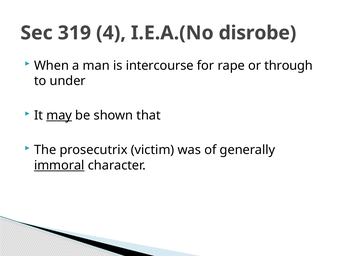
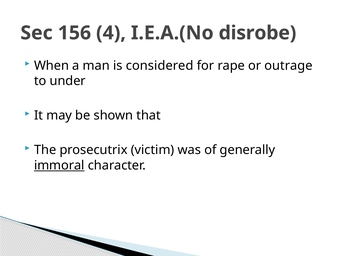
319: 319 -> 156 (74, 33)
intercourse: intercourse -> considered (160, 65)
through: through -> outrage (288, 65)
may underline: present -> none (59, 115)
